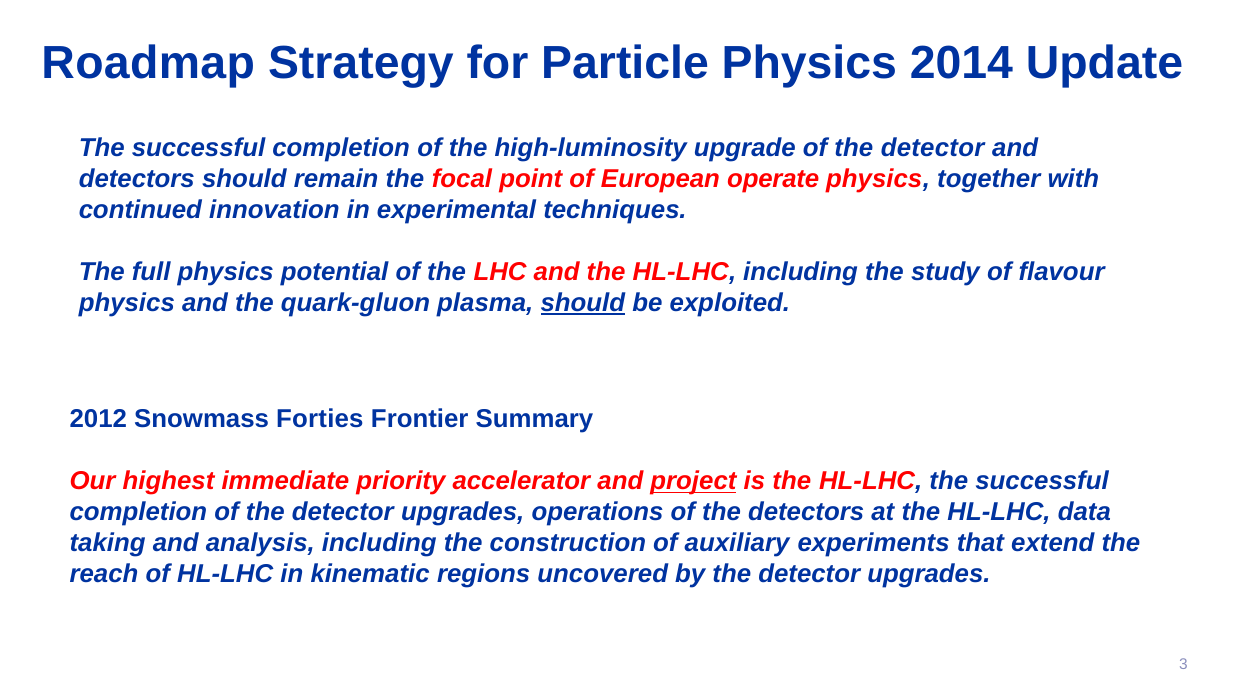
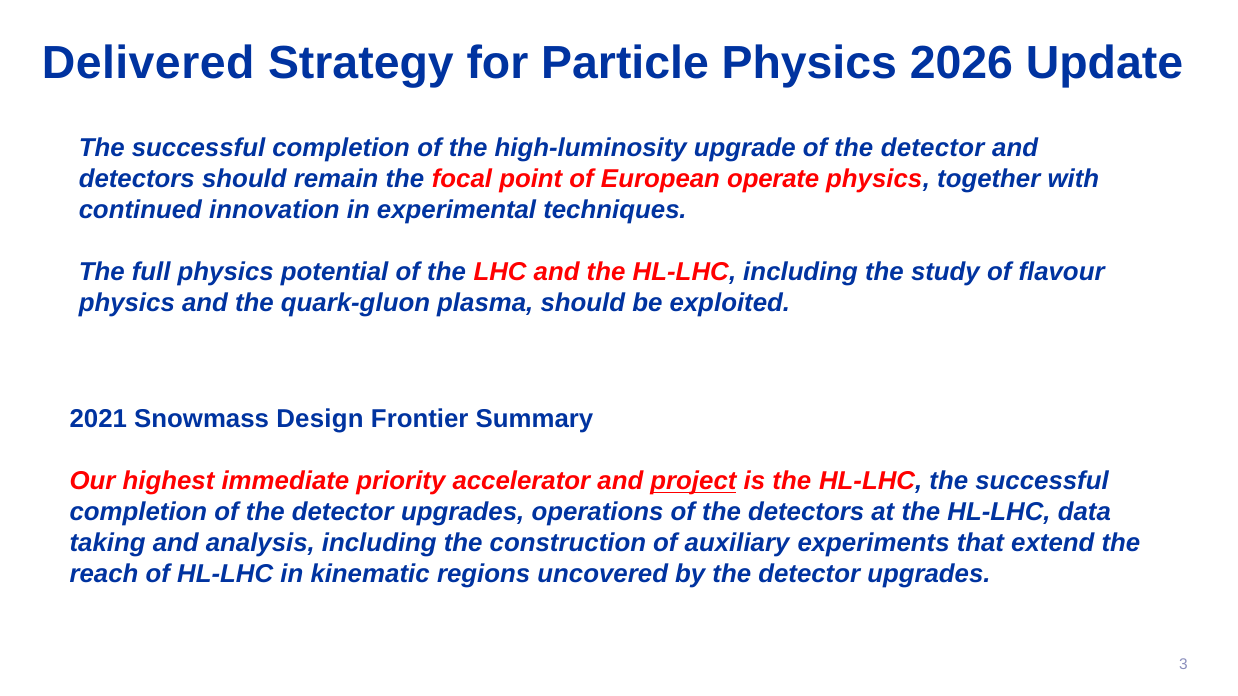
Roadmap: Roadmap -> Delivered (148, 63)
2014: 2014 -> 2026 (961, 63)
should underline: present -> none (583, 303)
2012: 2012 -> 2021 (98, 420)
Forties: Forties -> Design (320, 420)
